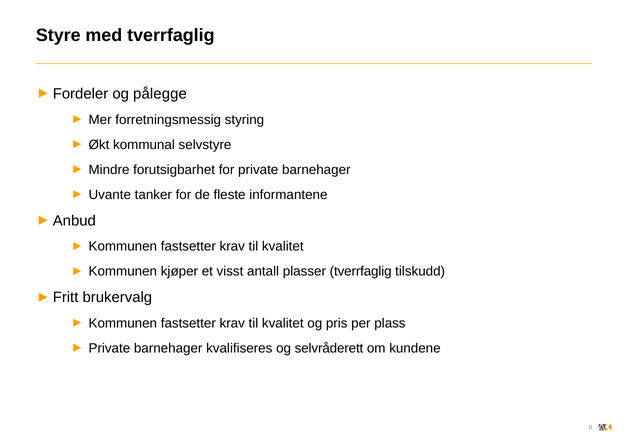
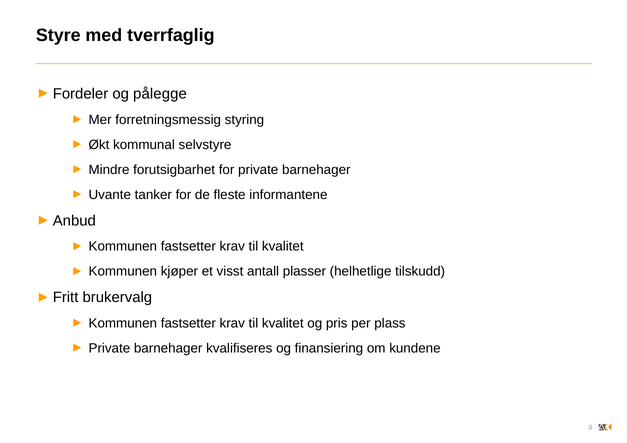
plasser tverrfaglig: tverrfaglig -> helhetlige (361, 272)
selvråderett: selvråderett -> finansiering (329, 349)
